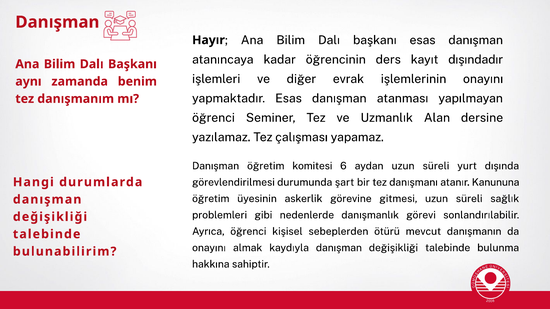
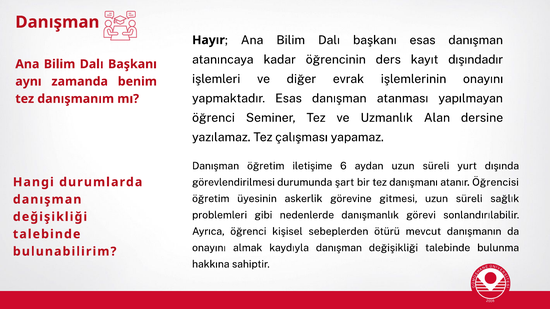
komitesi: komitesi -> iletişime (312, 166)
Kanununa: Kanununa -> Öğrencisi (495, 183)
